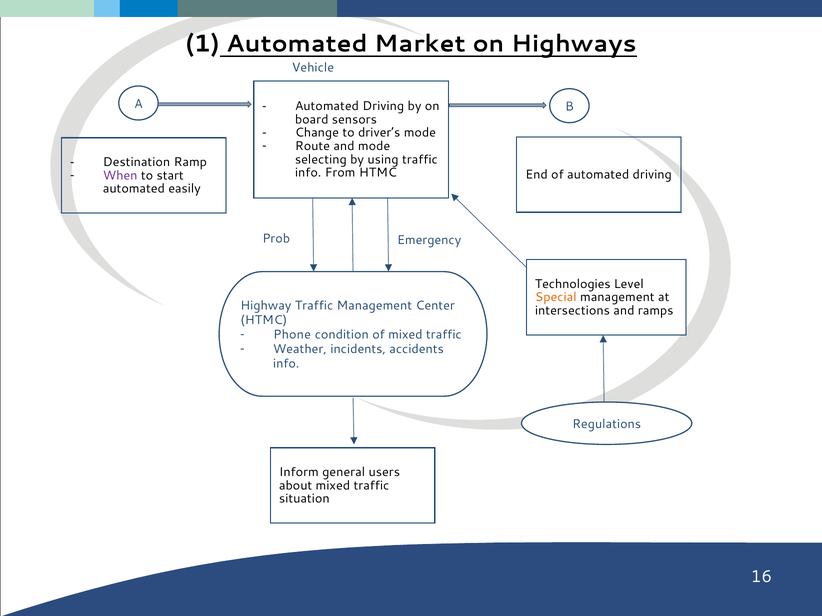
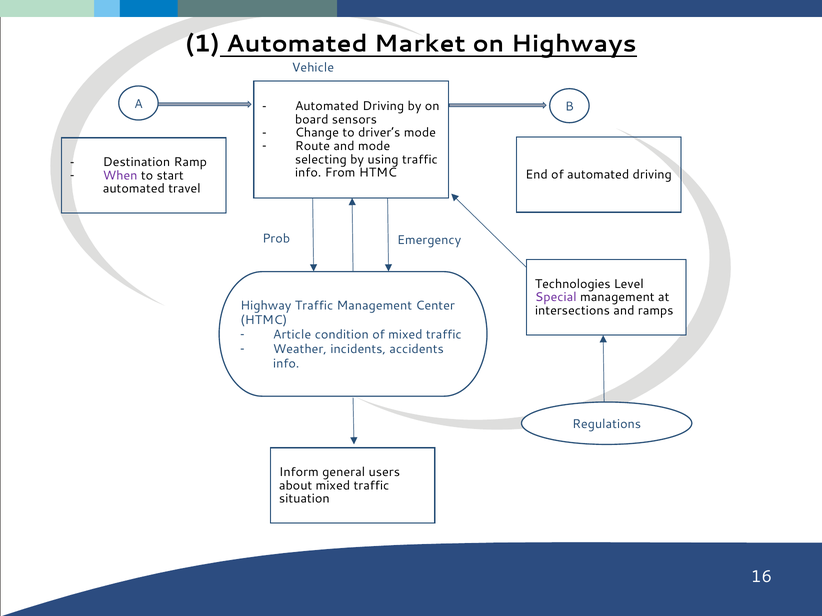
easily: easily -> travel (184, 189)
Special colour: orange -> purple (556, 298)
Phone: Phone -> Article (292, 335)
